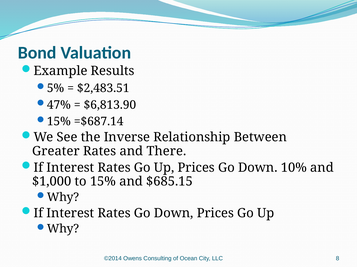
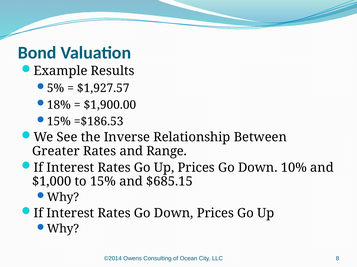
$2,483.51: $2,483.51 -> $1,927.57 (103, 89)
47%: 47% -> 18% (59, 105)
$6,813.90: $6,813.90 -> $1,900.00 (110, 105)
=$687.14: =$687.14 -> =$186.53 (99, 122)
There: There -> Range (167, 152)
